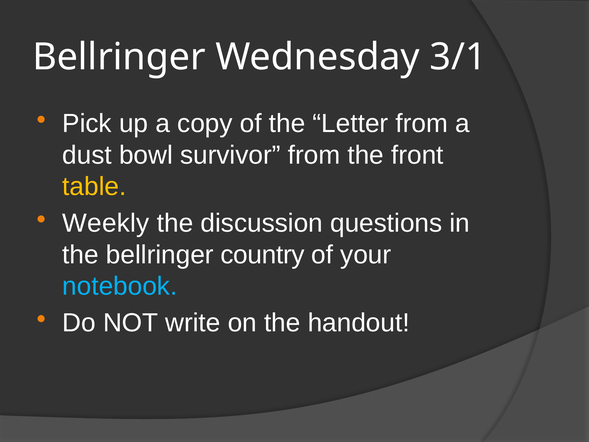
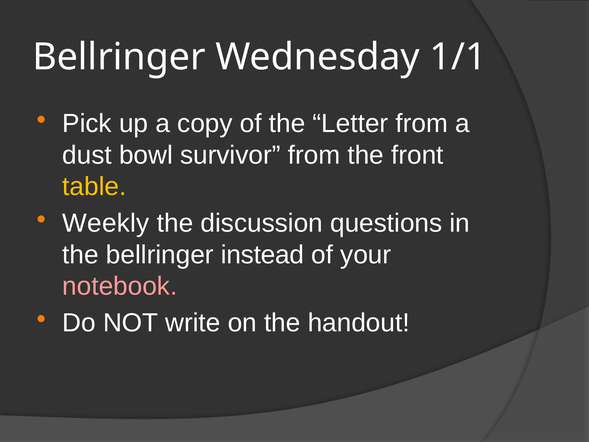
3/1: 3/1 -> 1/1 (458, 57)
country: country -> instead (263, 255)
notebook colour: light blue -> pink (120, 286)
